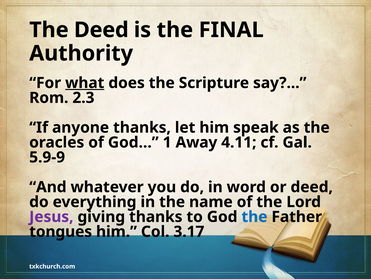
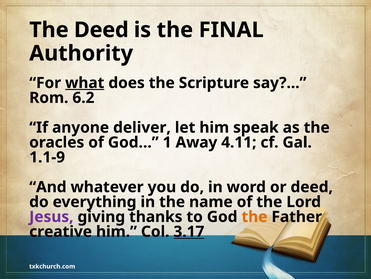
2.3: 2.3 -> 6.2 (83, 98)
anyone thanks: thanks -> deliver (142, 127)
5.9-9: 5.9-9 -> 1.1-9 (47, 157)
the colour: blue -> orange (254, 216)
tongues: tongues -> creative (61, 231)
3.17 underline: none -> present (189, 231)
